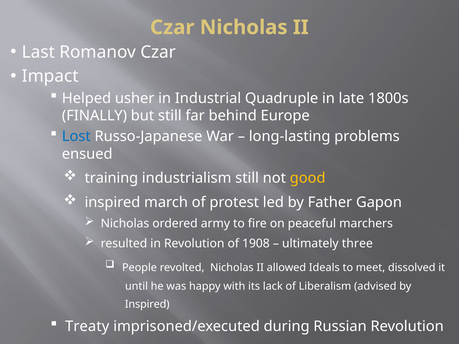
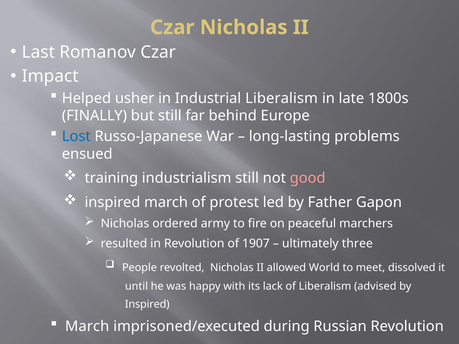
Industrial Quadruple: Quadruple -> Liberalism (281, 98)
good colour: yellow -> pink (308, 178)
1908: 1908 -> 1907 (256, 244)
Ideals: Ideals -> World (324, 268)
Treaty: Treaty -> March (87, 326)
